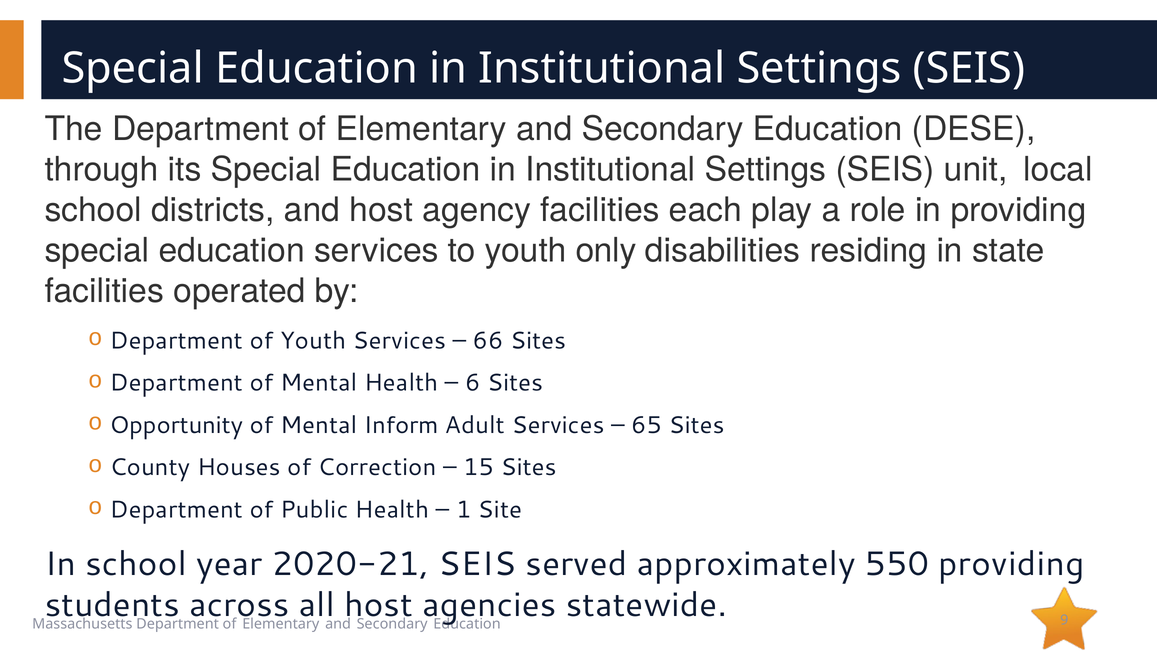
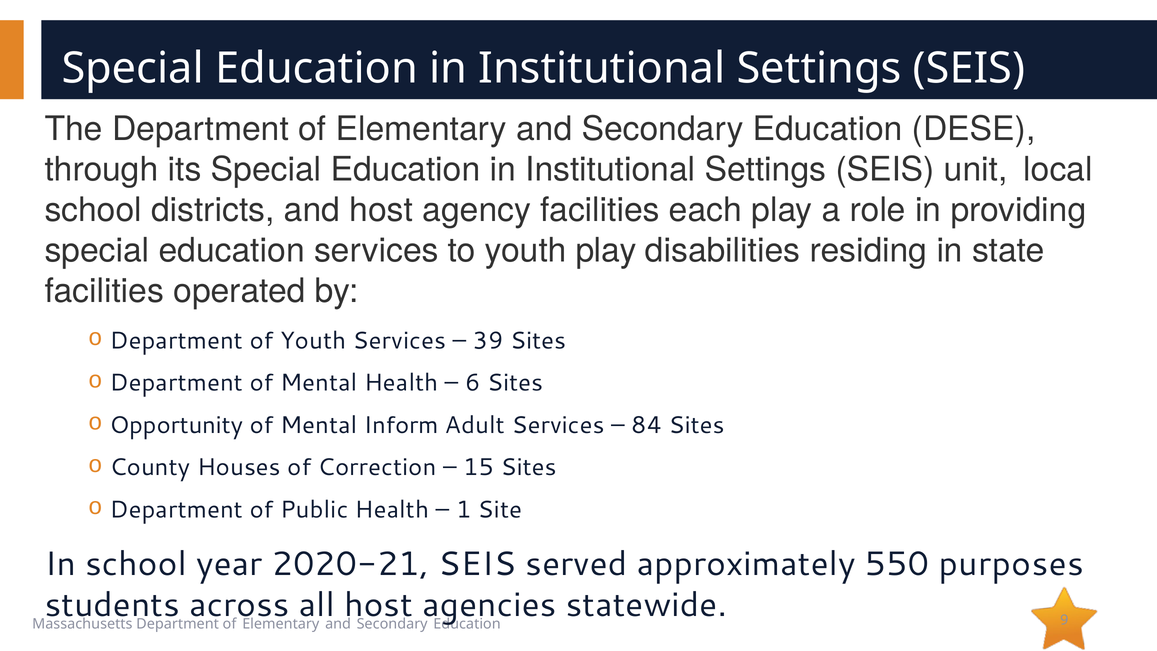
youth only: only -> play (606, 250)
66: 66 -> 39 (488, 341)
65: 65 -> 84 (647, 425)
550 providing: providing -> purposes (1011, 564)
